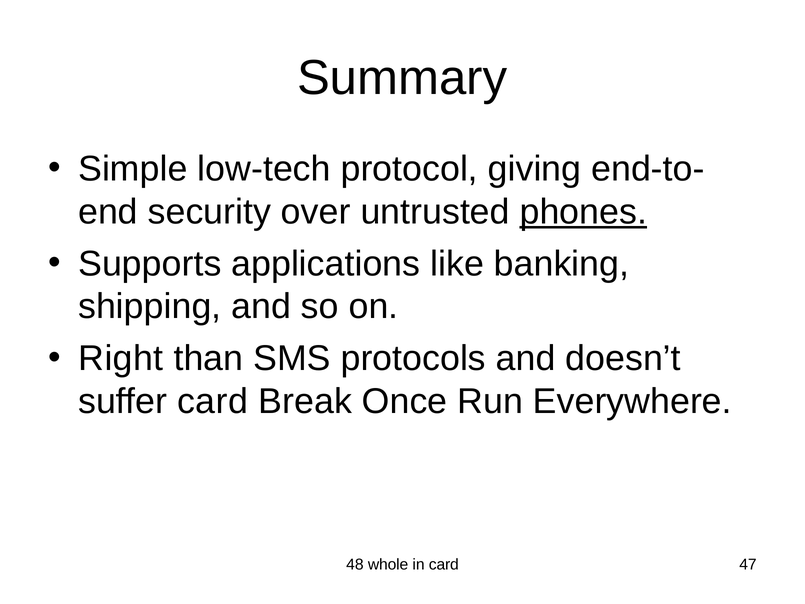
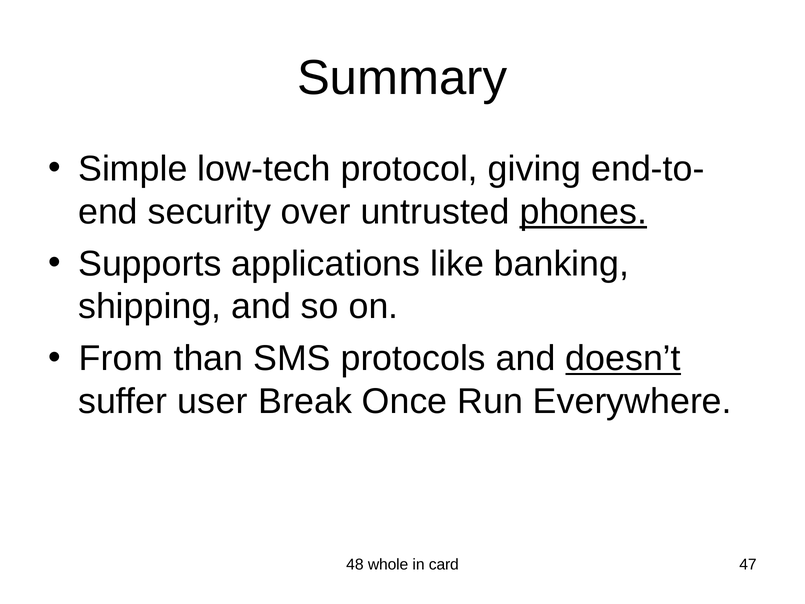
Right: Right -> From (121, 358)
doesn’t underline: none -> present (623, 358)
suffer card: card -> user (213, 401)
